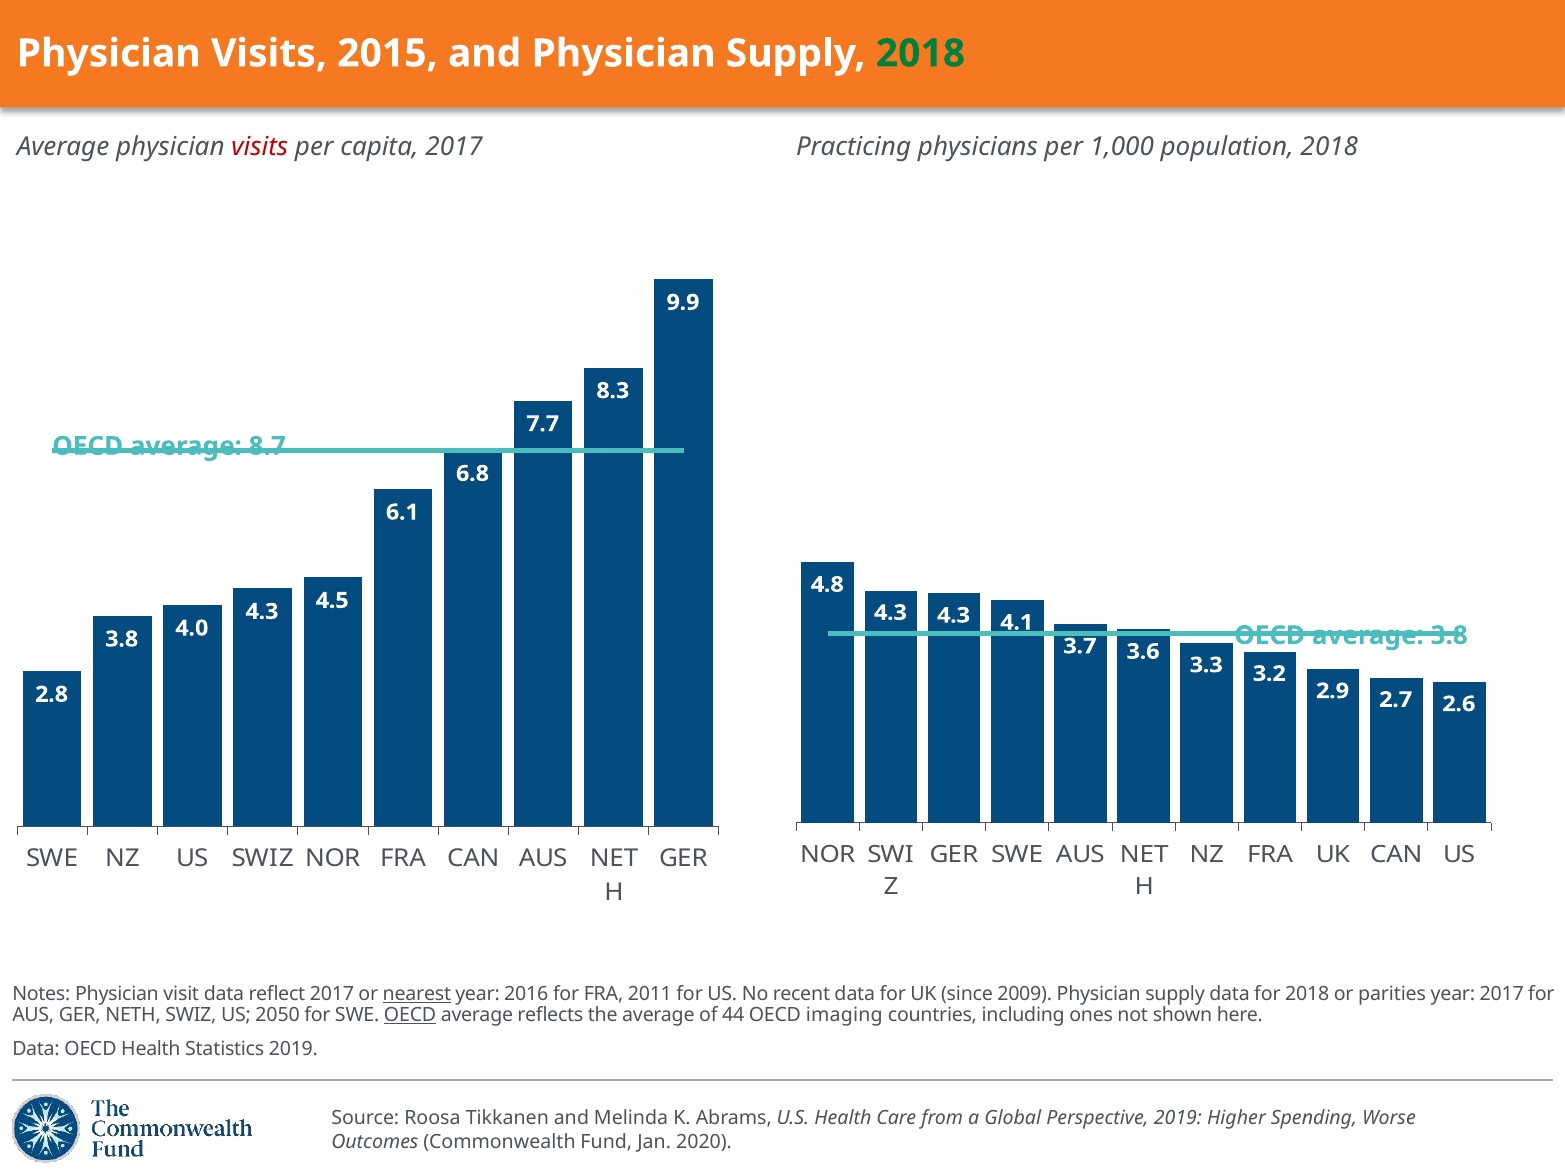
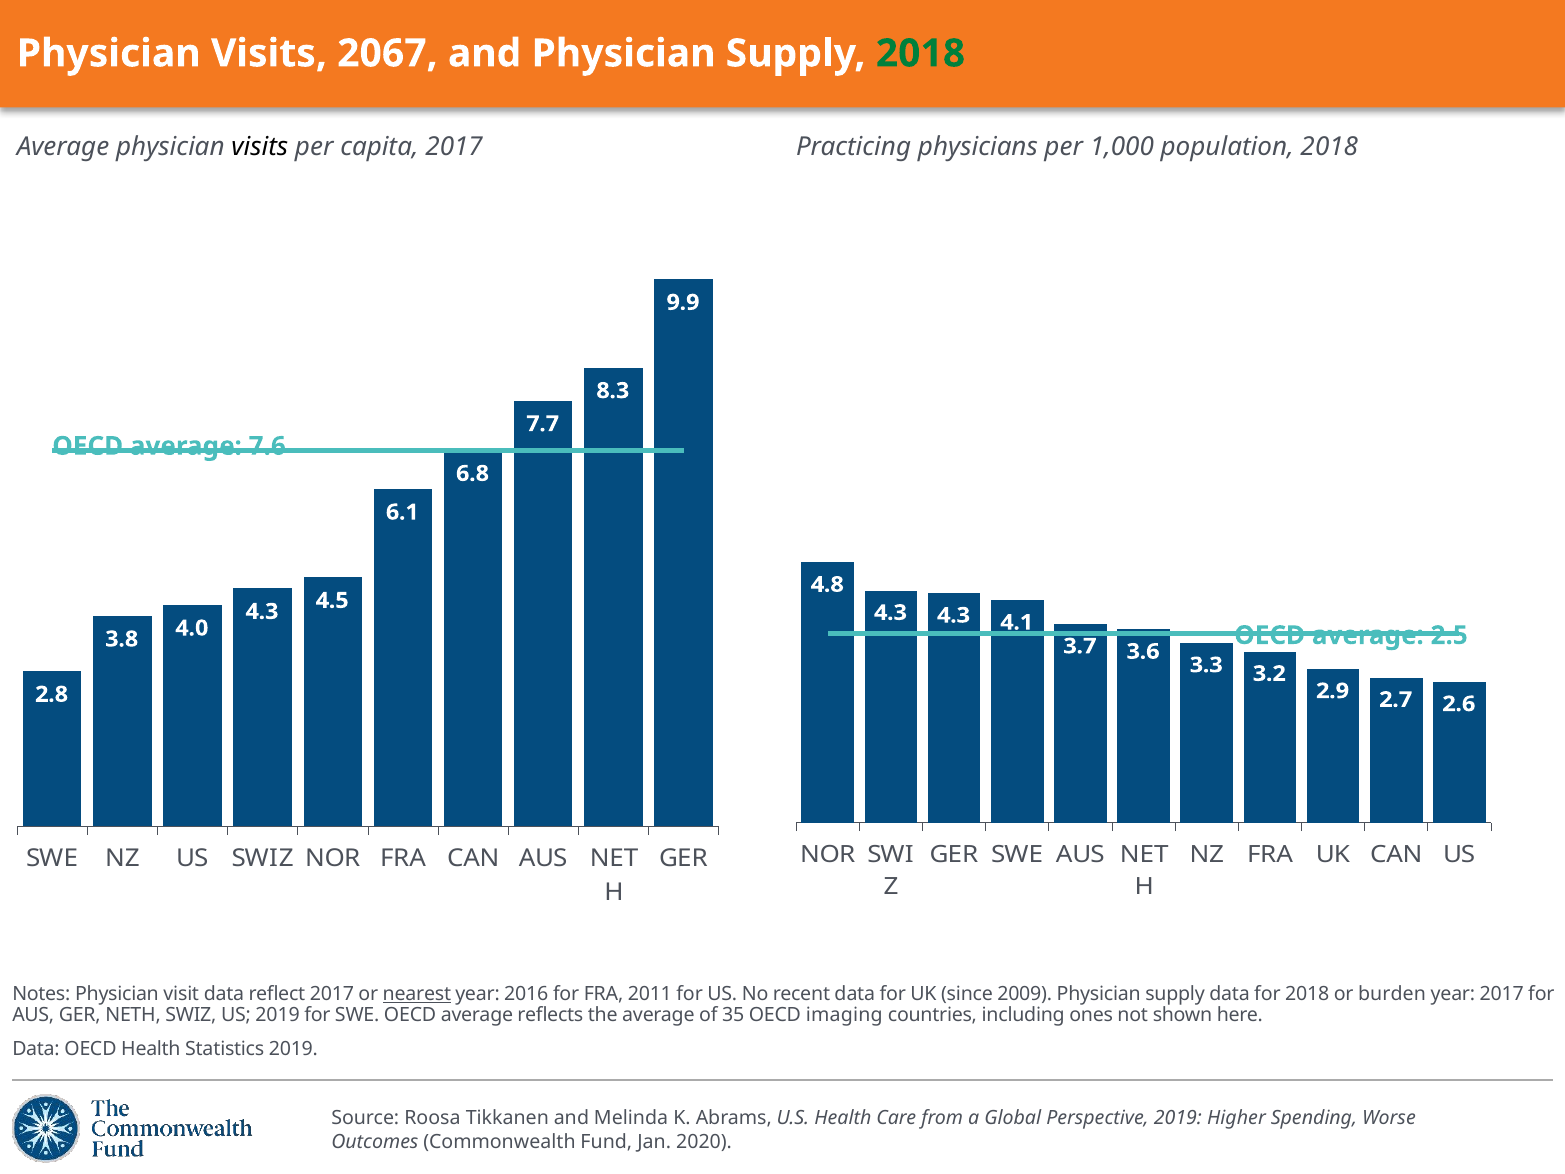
2015: 2015 -> 2067 (387, 54)
visits colour: red -> black (260, 147)
8.7: 8.7 -> 7.6 (267, 446)
average 3.8: 3.8 -> 2.5 (1449, 635)
parities: parities -> burden (1392, 994)
US 2050: 2050 -> 2019 (278, 1015)
OECD underline: present -> none (410, 1015)
44: 44 -> 35 (733, 1015)
